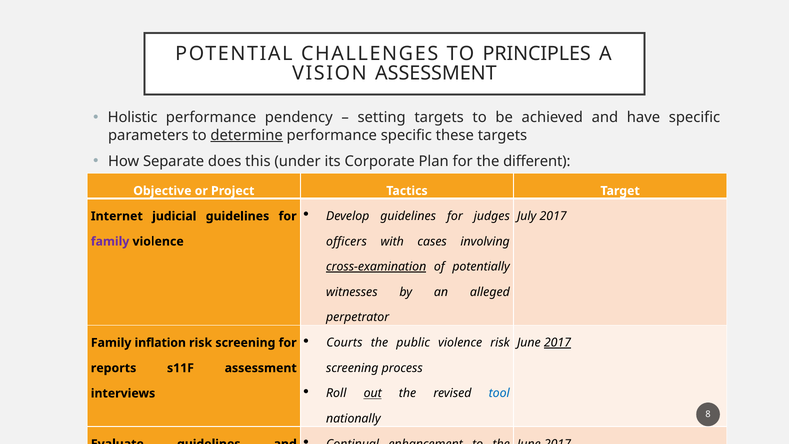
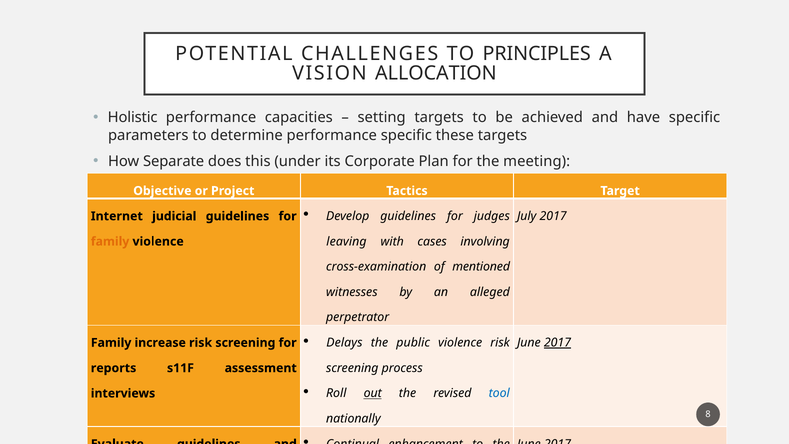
VISION ASSESSMENT: ASSESSMENT -> ALLOCATION (436, 73)
pendency: pendency -> capacities (299, 117)
determine underline: present -> none (247, 135)
different: different -> meeting (537, 161)
officers: officers -> leaving (346, 241)
family colour: purple -> orange (110, 241)
cross-examination underline: present -> none (376, 267)
potentially: potentially -> mentioned (481, 267)
Courts: Courts -> Delays (344, 343)
inflation: inflation -> increase (160, 343)
